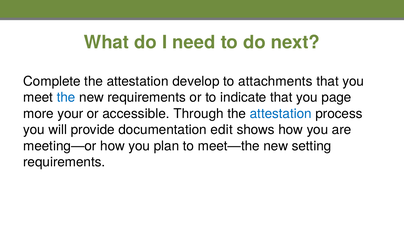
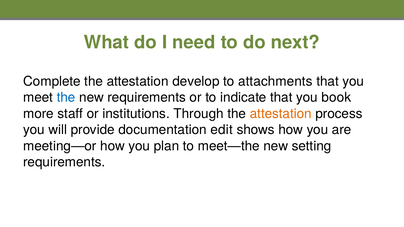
page: page -> book (336, 98)
your: your -> staff (70, 114)
accessible: accessible -> institutions (136, 114)
attestation colour: blue -> orange (281, 114)
